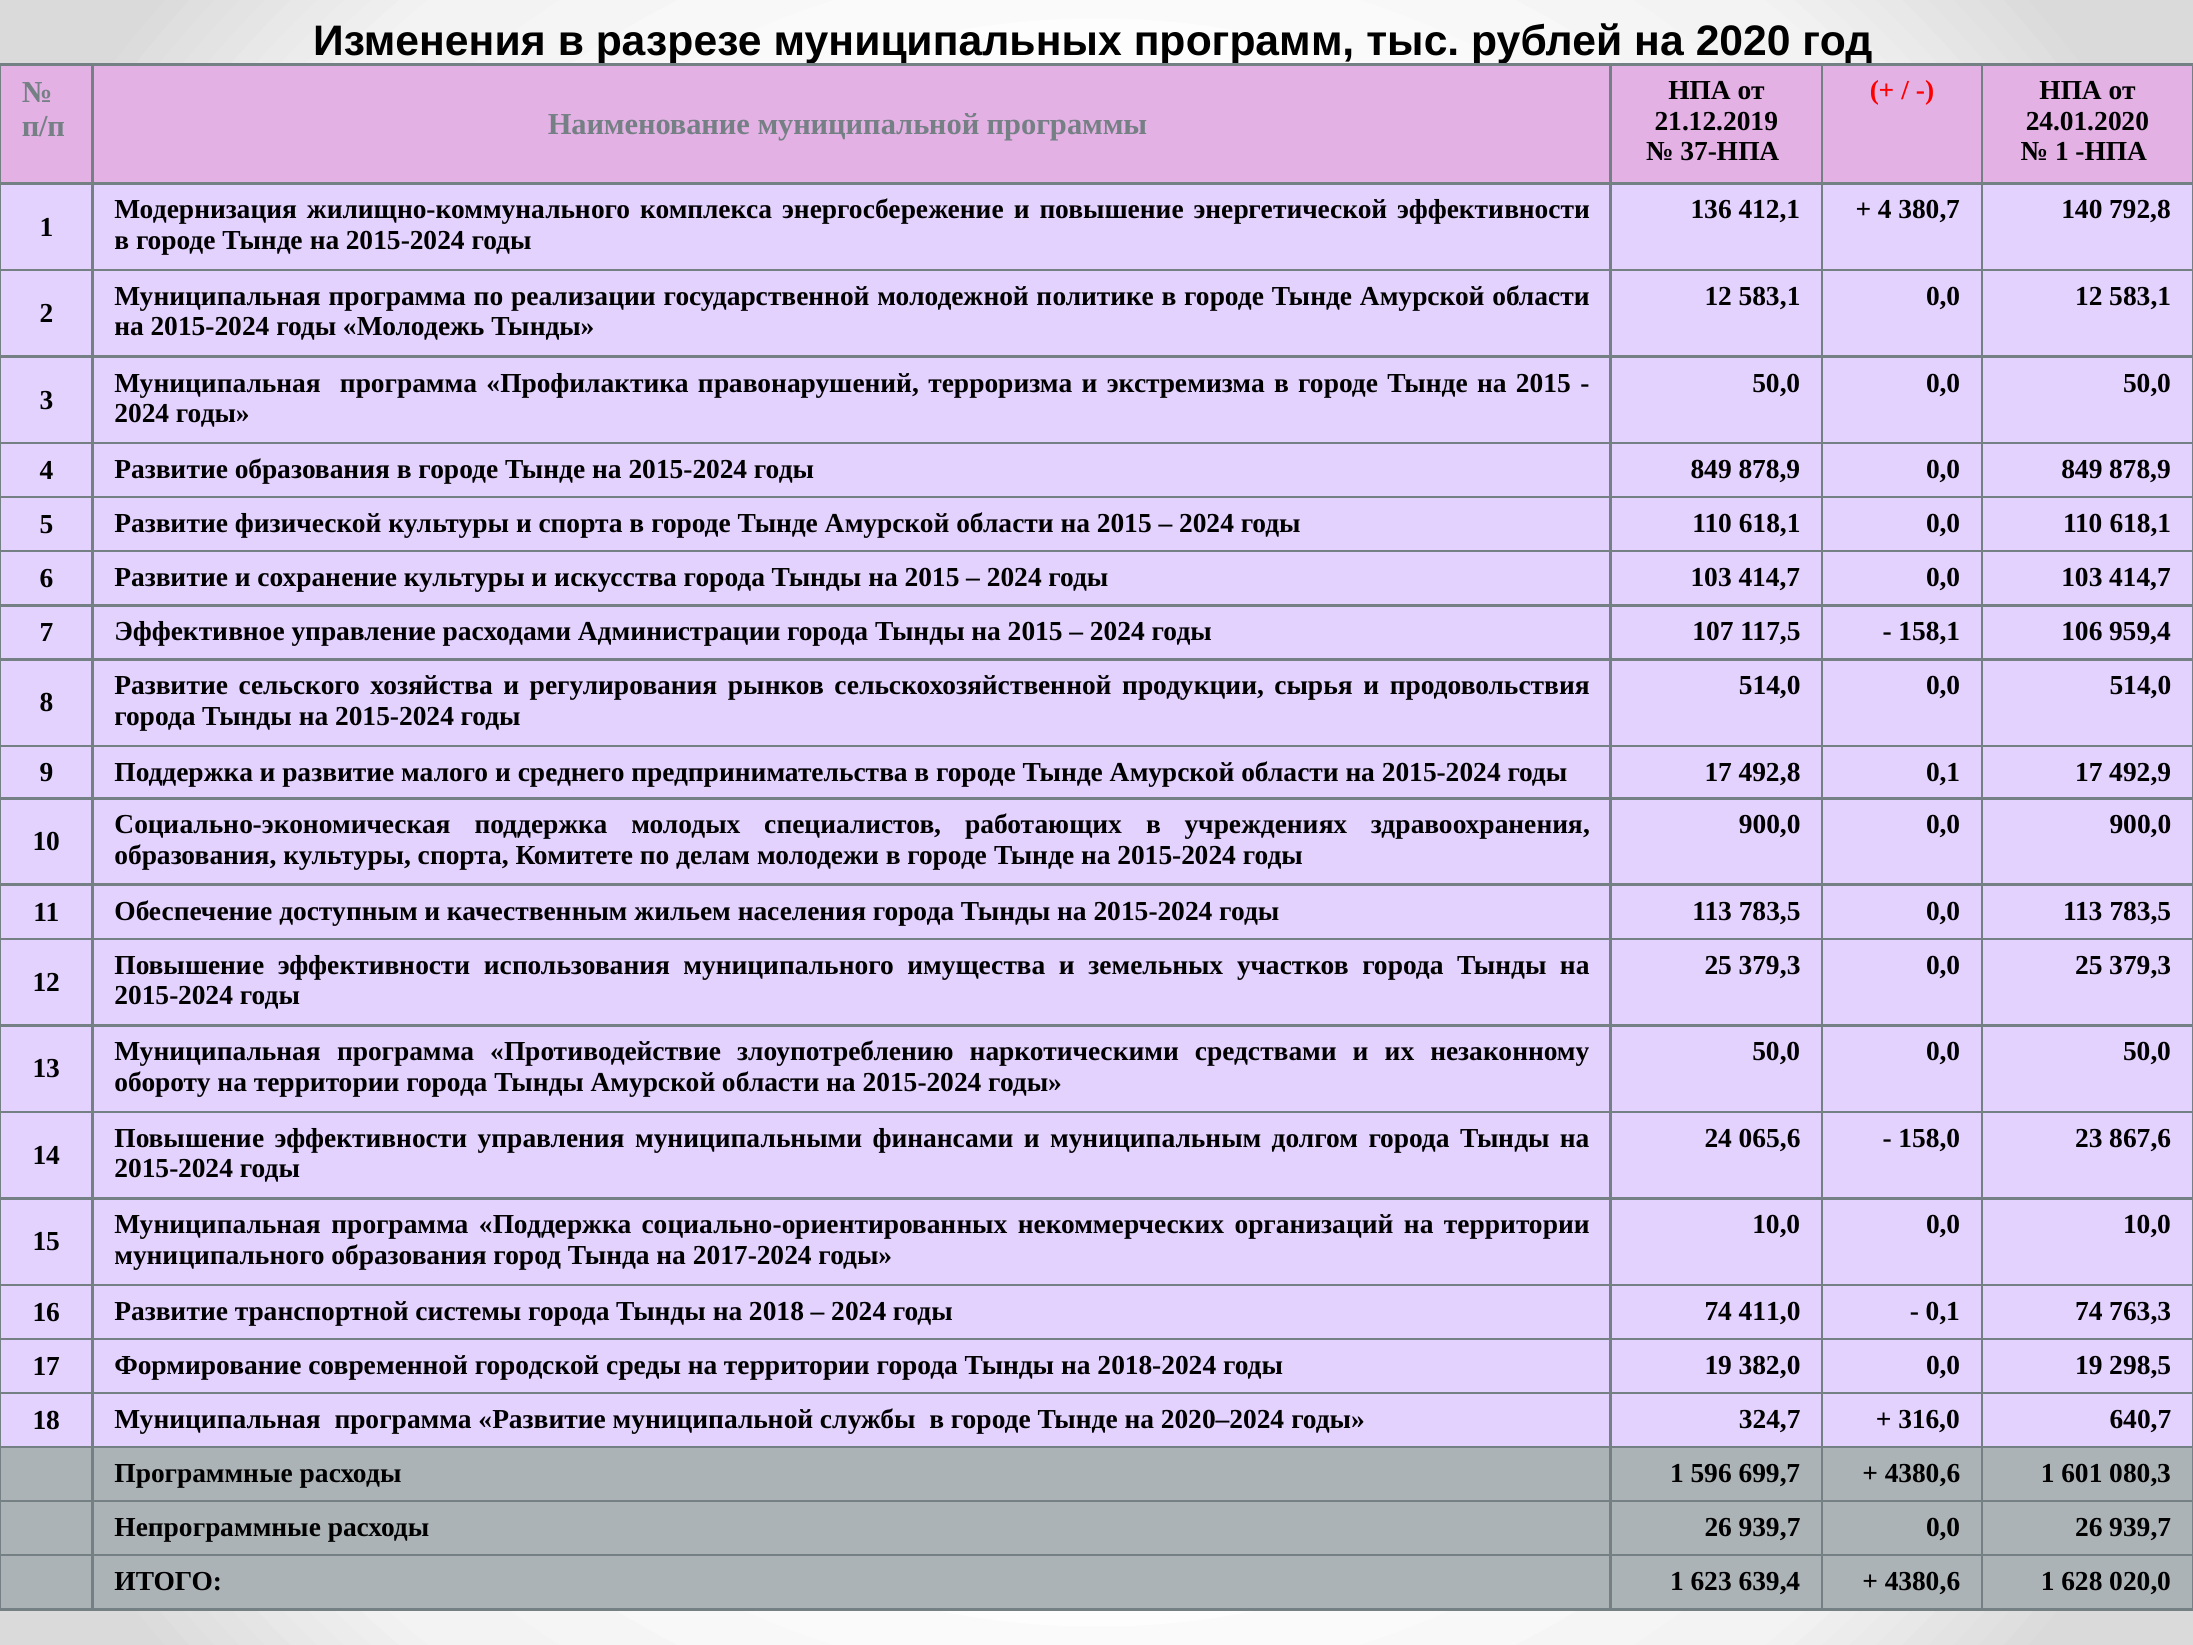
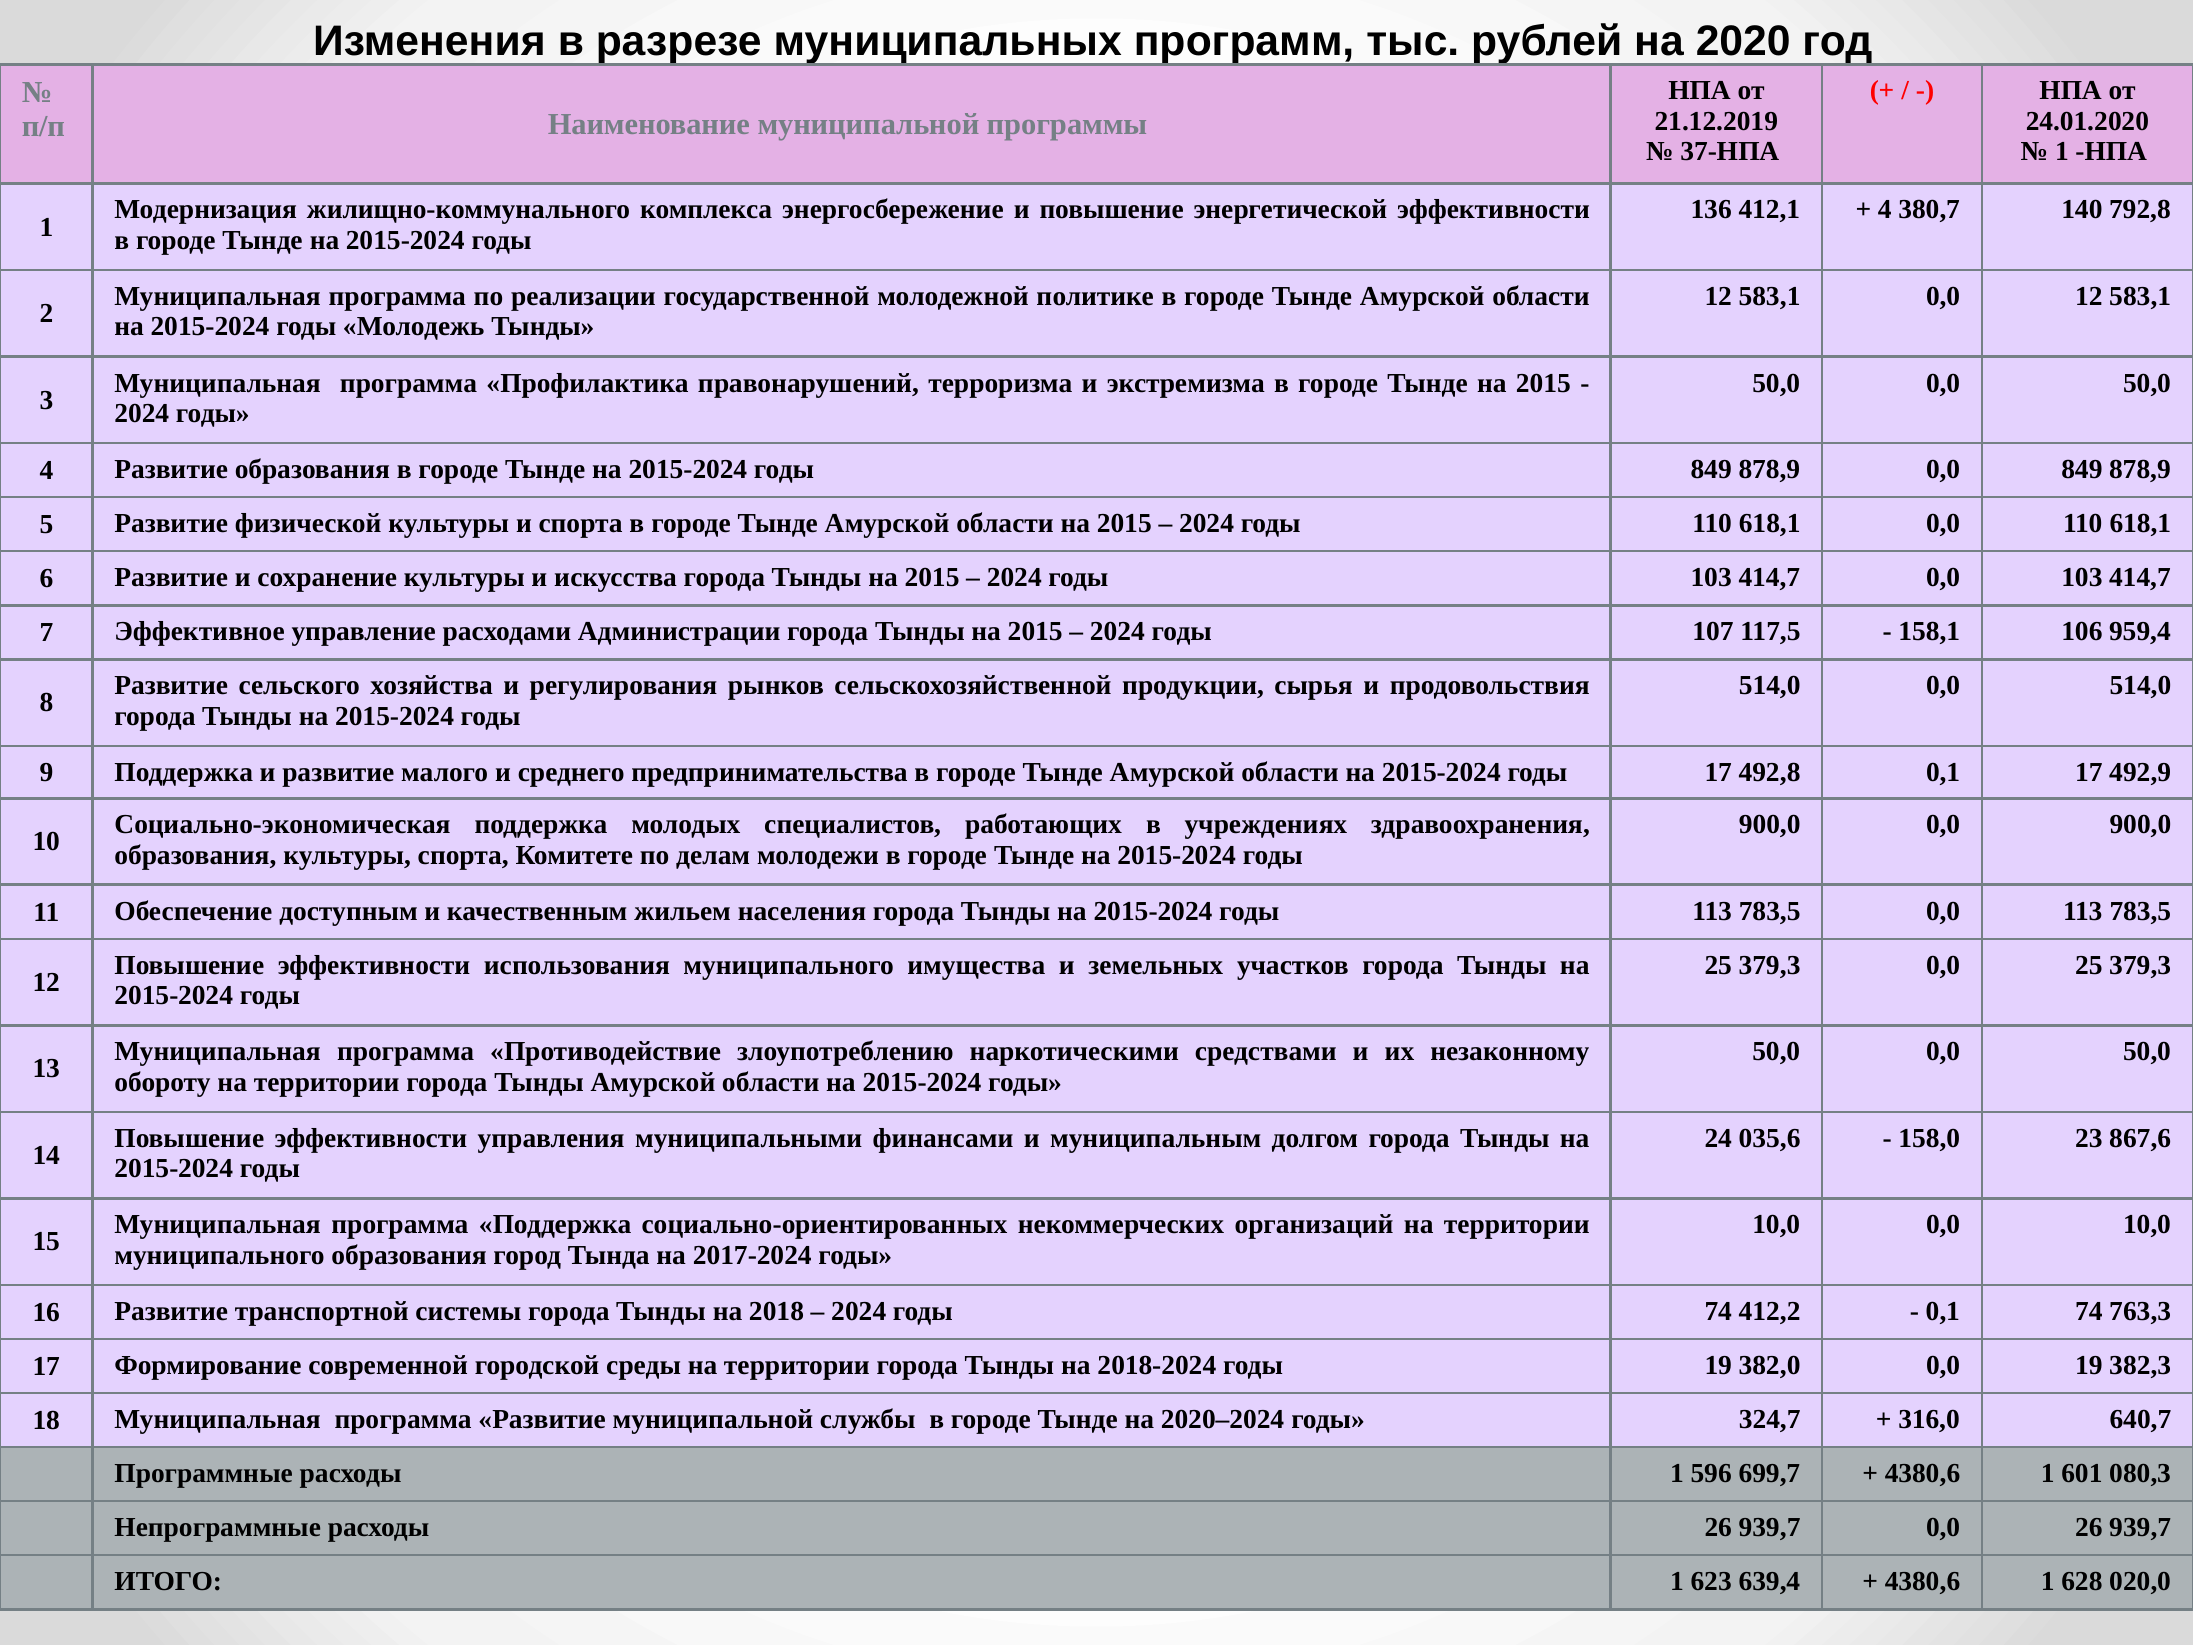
065,6: 065,6 -> 035,6 (1770, 1138)
411,0: 411,0 -> 412,2 (1770, 1311)
298,5: 298,5 -> 382,3 (2140, 1365)
